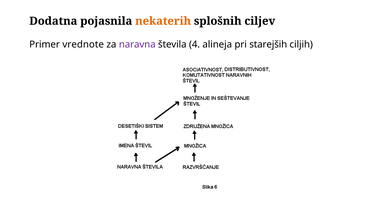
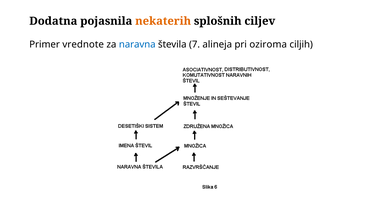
naravna colour: purple -> blue (137, 44)
4: 4 -> 7 (195, 44)
starejših: starejših -> oziroma (268, 44)
